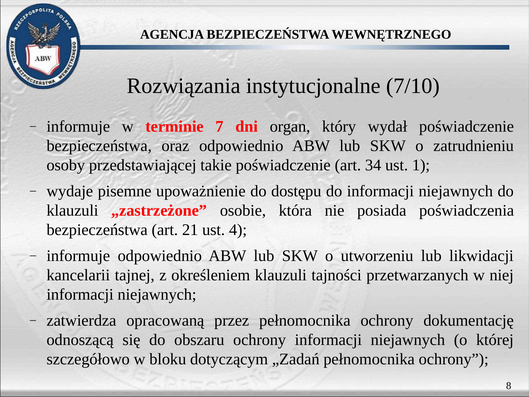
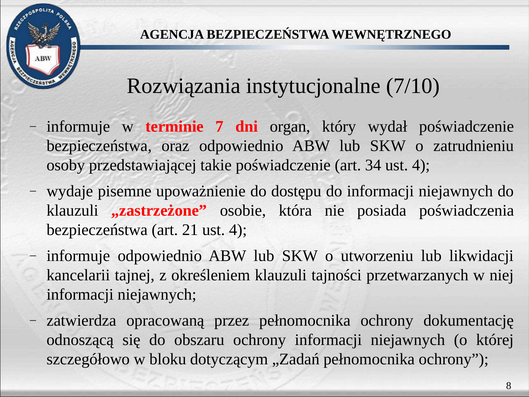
34 ust 1: 1 -> 4 (421, 165)
